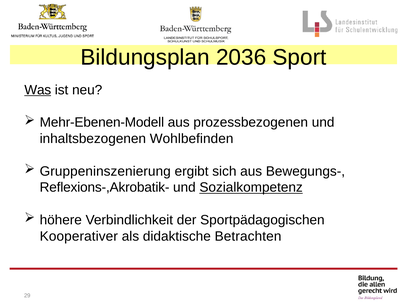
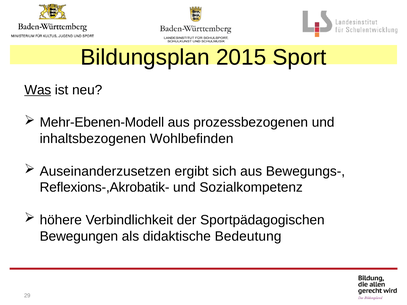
2036: 2036 -> 2015 (241, 58)
Gruppeninszenierung: Gruppeninszenierung -> Auseinanderzusetzen (105, 171)
Sozialkompetenz underline: present -> none (251, 188)
Kooperativer: Kooperativer -> Bewegungen (79, 237)
Betrachten: Betrachten -> Bedeutung (248, 237)
